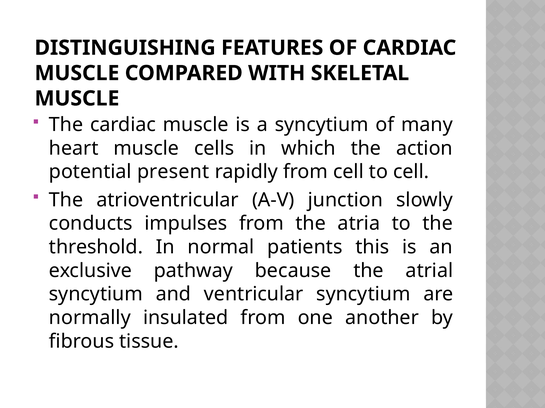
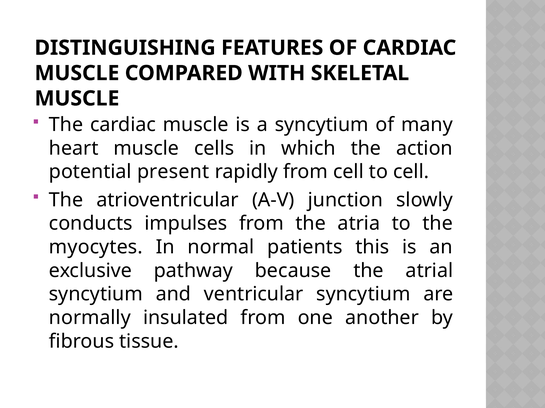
threshold: threshold -> myocytes (96, 247)
